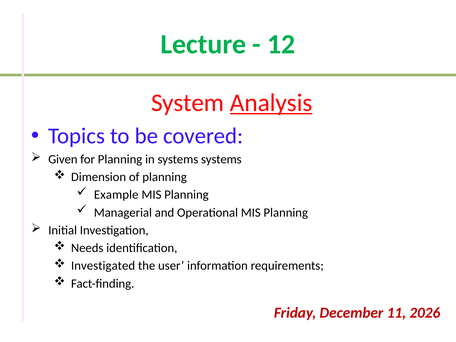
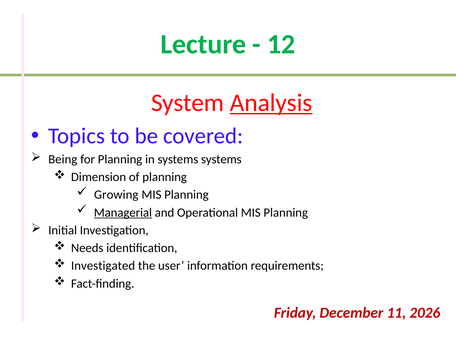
Given: Given -> Being (63, 159)
Example: Example -> Growing (116, 195)
Managerial underline: none -> present (123, 212)
